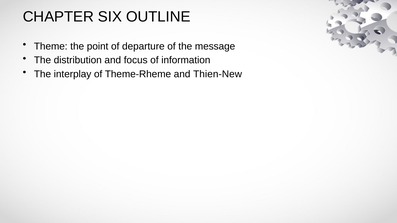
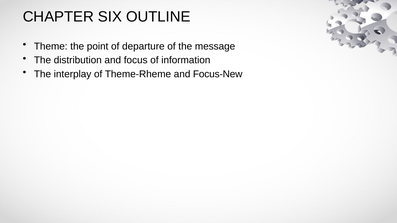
Thien-New: Thien-New -> Focus-New (218, 74)
